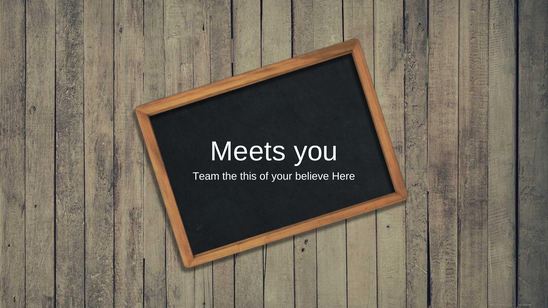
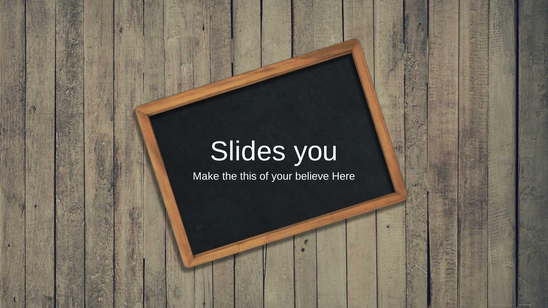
Meets: Meets -> Slides (248, 152)
Team: Team -> Make (206, 176)
